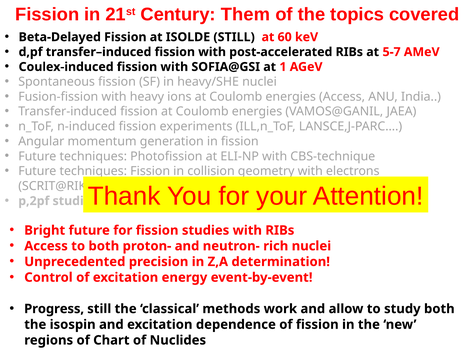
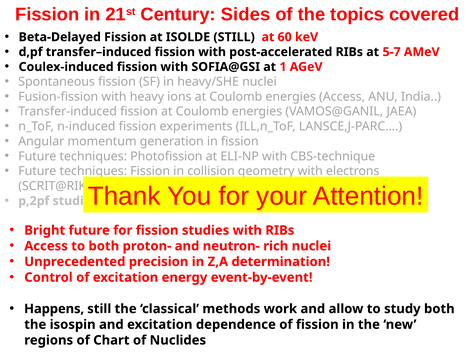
Them: Them -> Sides (245, 15)
Progress: Progress -> Happens (54, 309)
